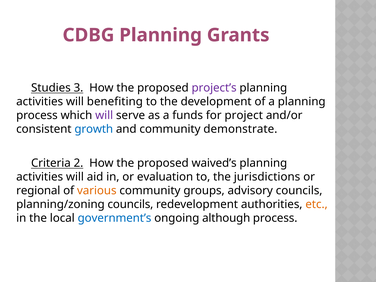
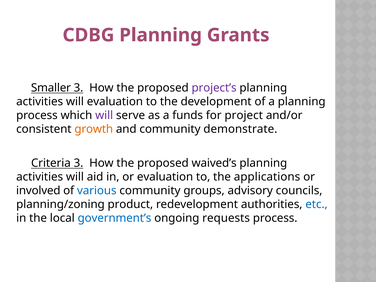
Studies: Studies -> Smaller (51, 88)
will benefiting: benefiting -> evaluation (115, 102)
growth colour: blue -> orange (94, 129)
Criteria 2: 2 -> 3 (78, 163)
jurisdictions: jurisdictions -> applications (267, 177)
regional: regional -> involved (38, 191)
various colour: orange -> blue (97, 191)
planning/zoning councils: councils -> product (130, 204)
etc colour: orange -> blue (317, 204)
although: although -> requests (226, 218)
